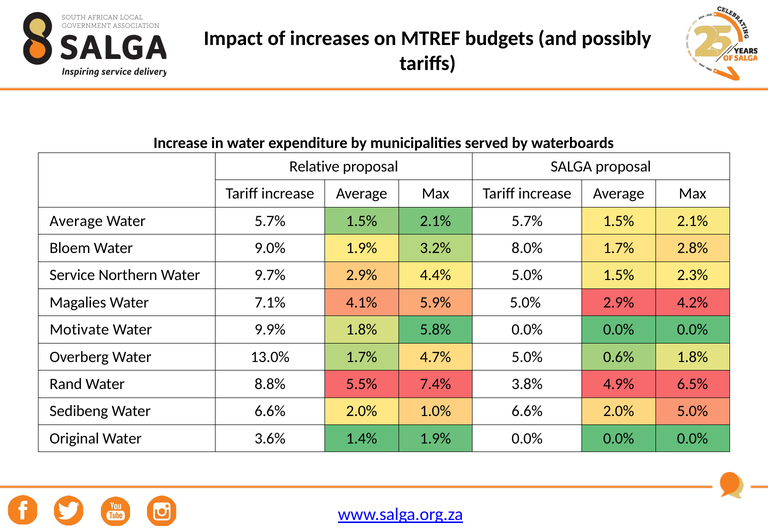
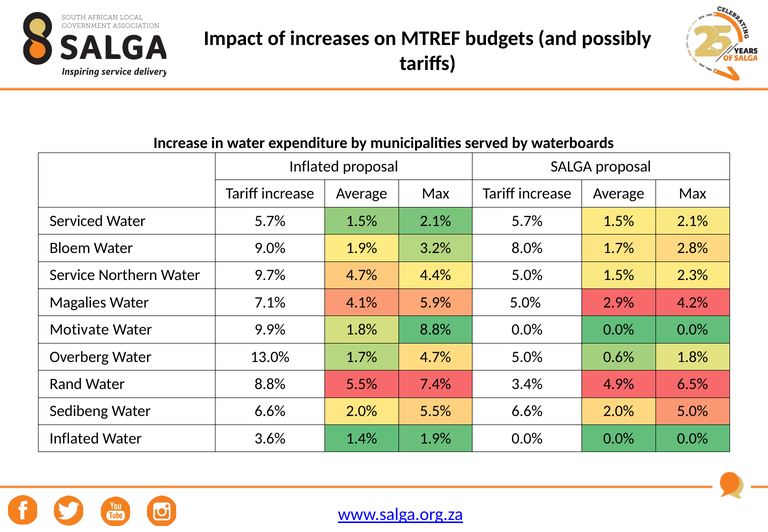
Relative: Relative -> Inflated (314, 166)
Average: Average -> Serviced (76, 221)
9.7% 2.9%: 2.9% -> 4.7% (362, 275)
1.8% 5.8%: 5.8% -> 8.8% (436, 329)
3.8%: 3.8% -> 3.4% (527, 384)
2.0% 1.0%: 1.0% -> 5.5% (436, 411)
Original: Original -> Inflated (74, 438)
